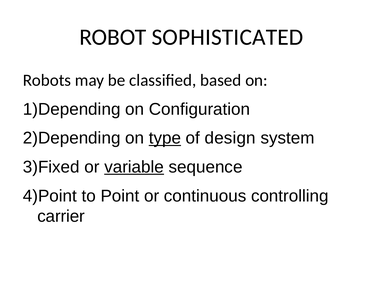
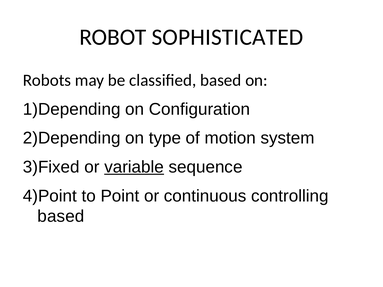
type underline: present -> none (165, 138)
design: design -> motion (230, 138)
carrier: carrier -> based (61, 217)
